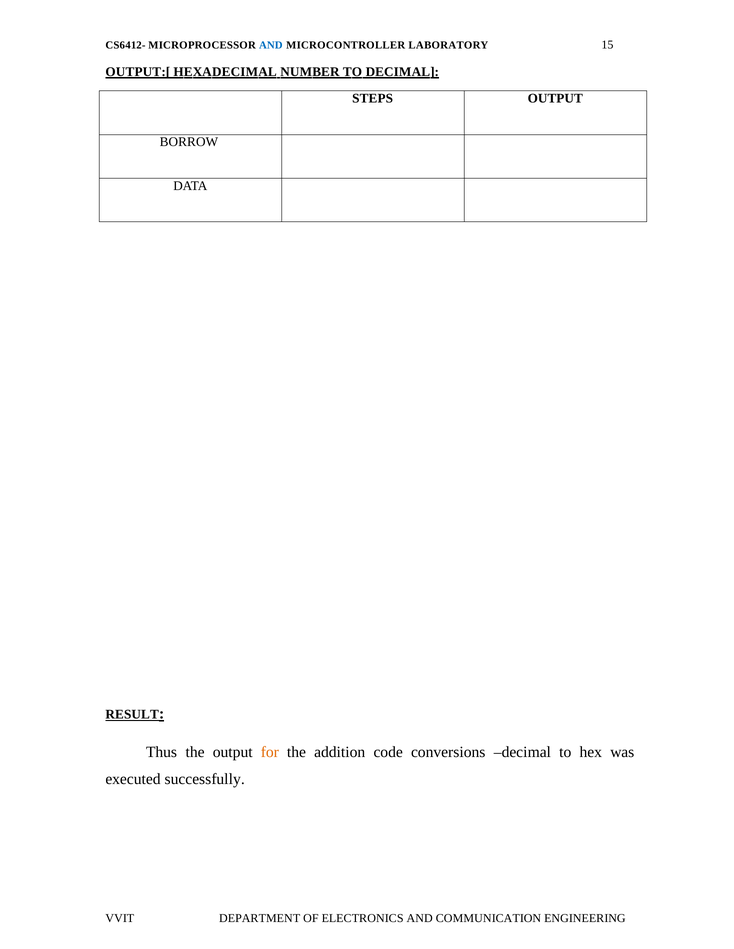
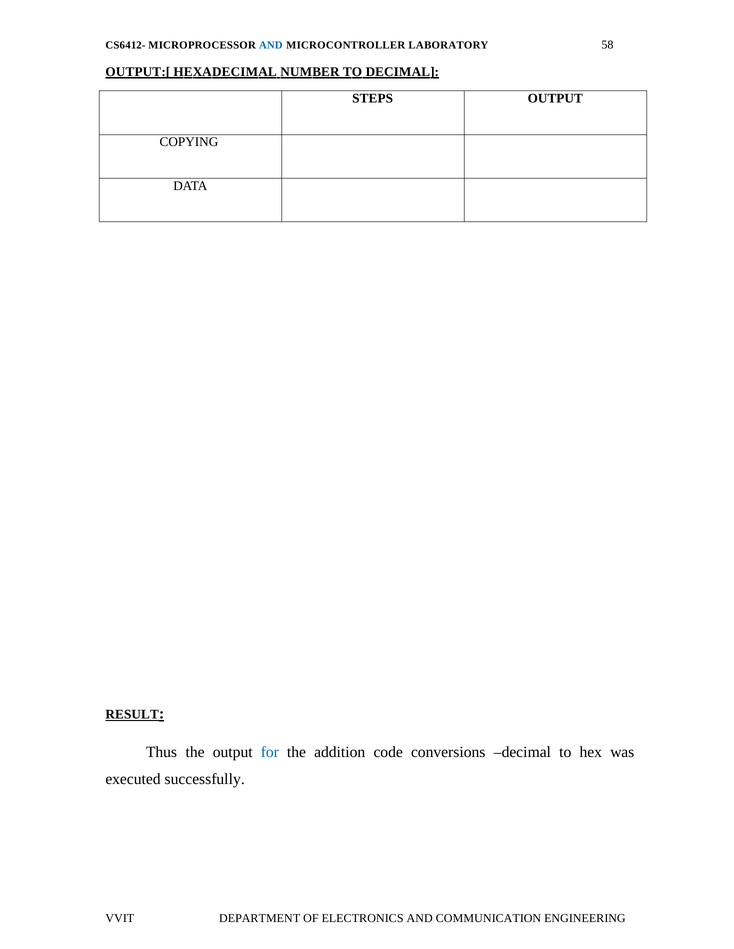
15: 15 -> 58 (607, 45)
BORROW: BORROW -> COPYING (189, 142)
for colour: orange -> blue (270, 753)
